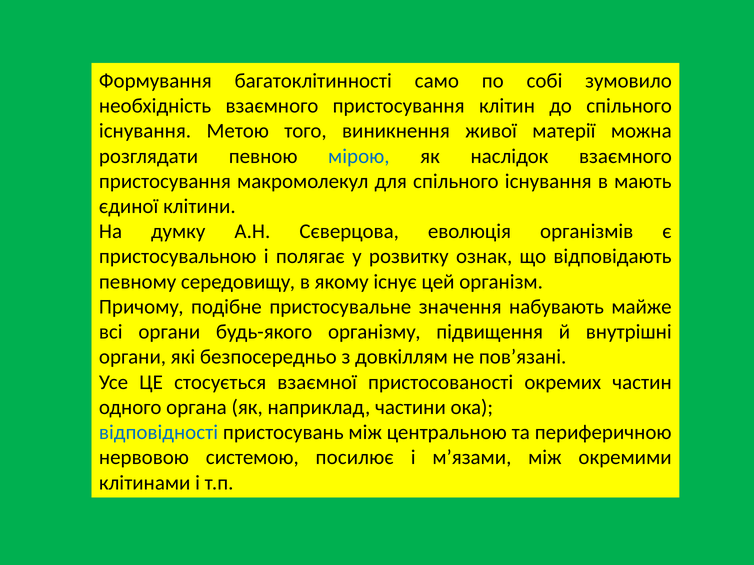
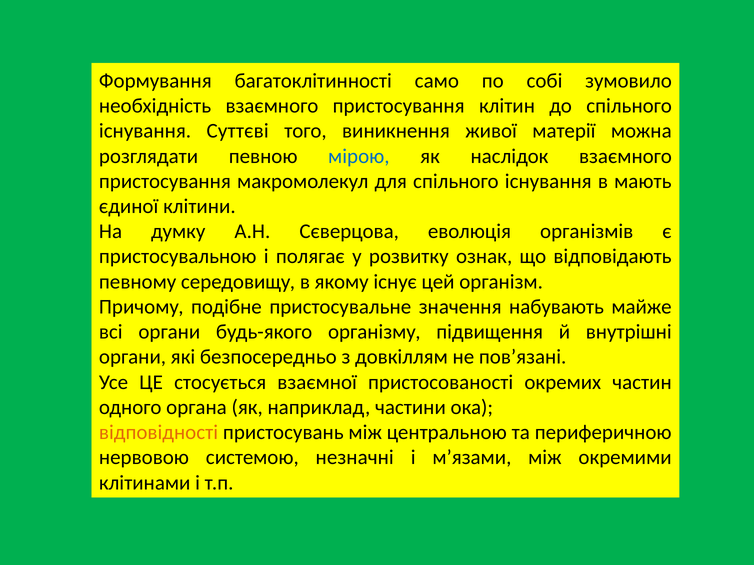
Метою: Метою -> Суттєві (238, 131)
відповідності colour: blue -> orange (159, 433)
посилює: посилює -> незначні (355, 458)
